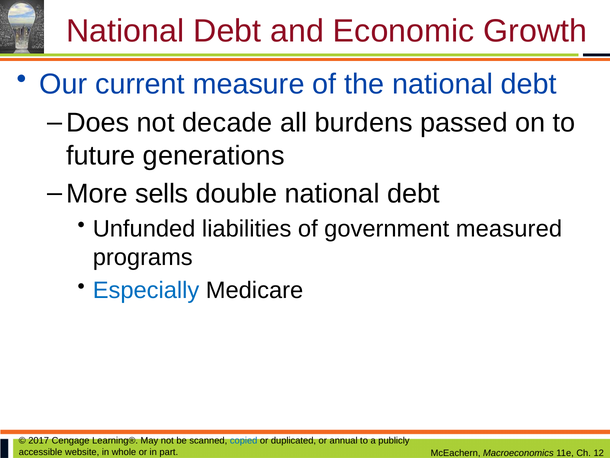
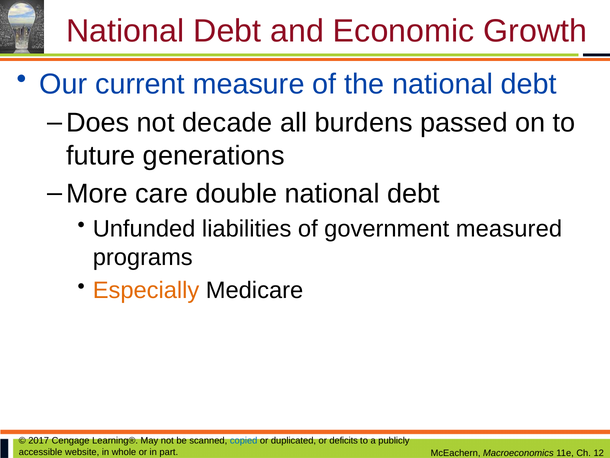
sells: sells -> care (162, 193)
Especially colour: blue -> orange (146, 290)
annual: annual -> deficits (344, 440)
